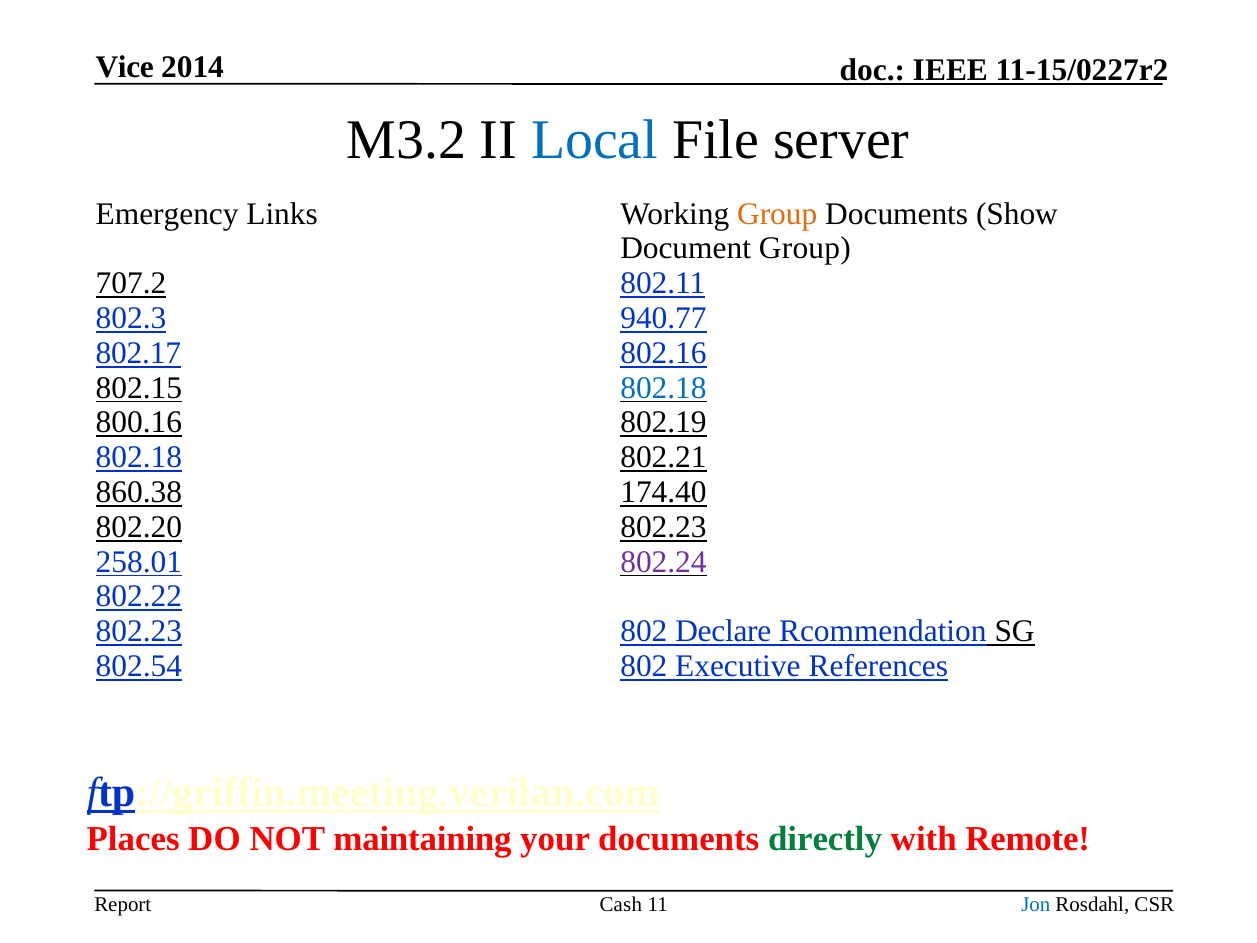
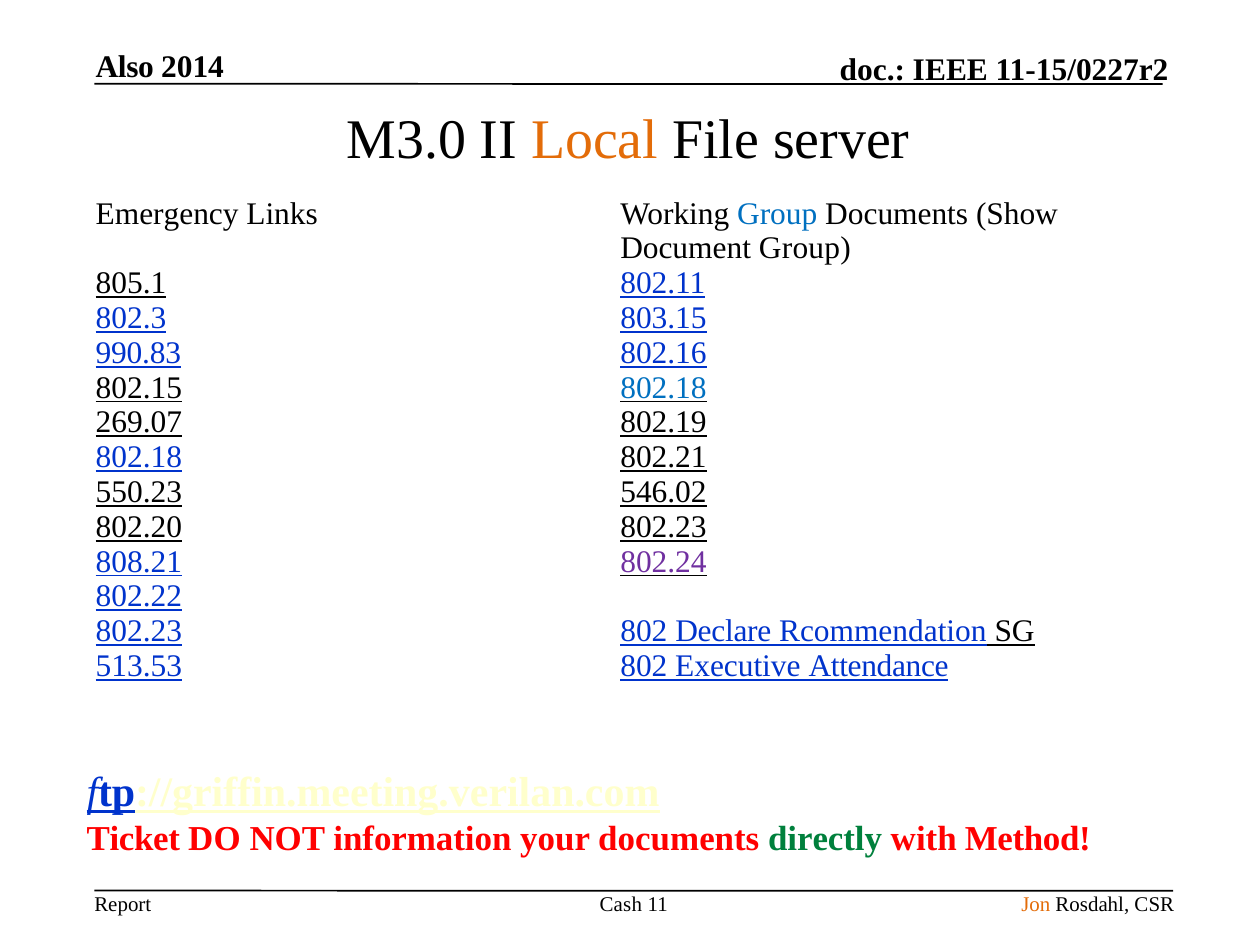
Vice: Vice -> Also (125, 67)
M3.2: M3.2 -> M3.0 (406, 140)
Local colour: blue -> orange (595, 140)
Group colour: orange -> blue (777, 214)
707.2: 707.2 -> 805.1 (131, 283)
940.77: 940.77 -> 803.15 (663, 318)
802.17: 802.17 -> 990.83 (138, 353)
800.16: 800.16 -> 269.07 (139, 422)
860.38: 860.38 -> 550.23 (139, 492)
174.40: 174.40 -> 546.02 (663, 492)
258.01: 258.01 -> 808.21 (139, 562)
802.54: 802.54 -> 513.53 (139, 666)
References: References -> Attendance (879, 666)
Places: Places -> Ticket (133, 838)
maintaining: maintaining -> information (422, 838)
Remote: Remote -> Method (1028, 838)
Jon colour: blue -> orange (1036, 904)
